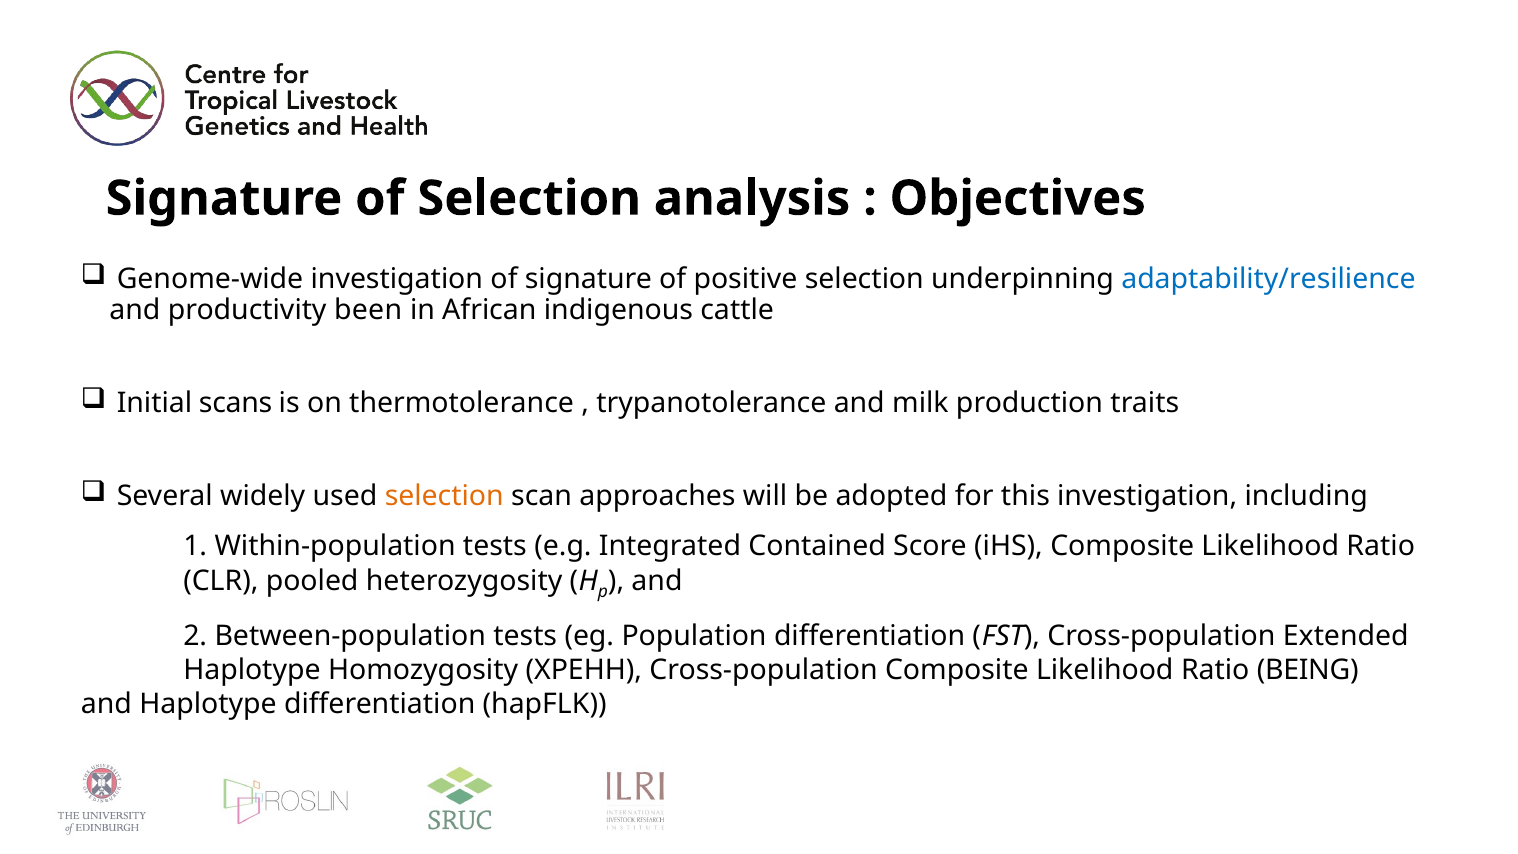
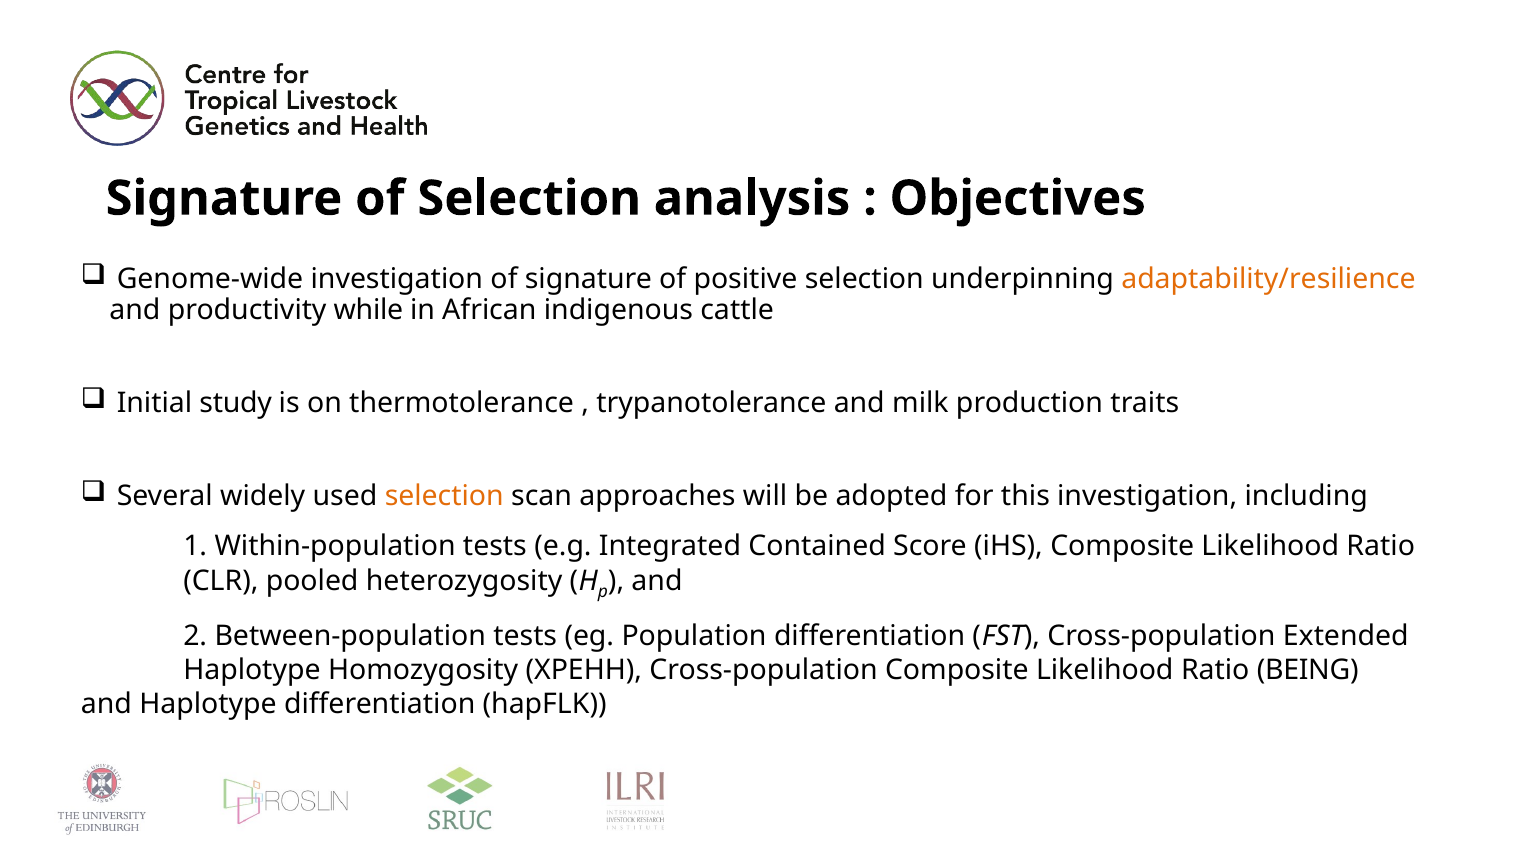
adaptability/resilience colour: blue -> orange (1268, 279)
been: been -> while (368, 310)
scans: scans -> study (236, 403)
